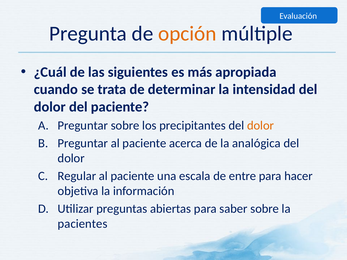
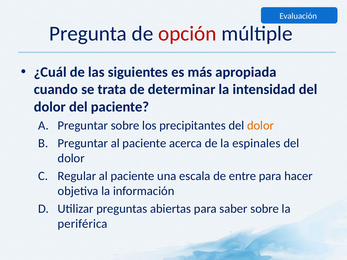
opción colour: orange -> red (187, 34)
analógica: analógica -> espinales (256, 143)
pacientes: pacientes -> periférica (83, 224)
